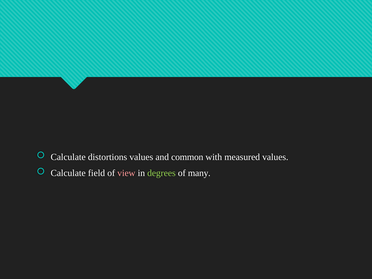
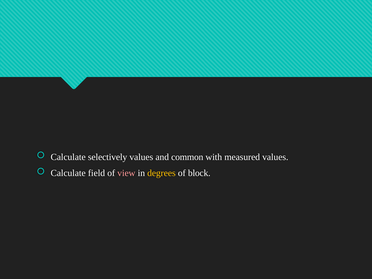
distortions: distortions -> selectively (108, 157)
degrees colour: light green -> yellow (161, 173)
many: many -> block (199, 173)
